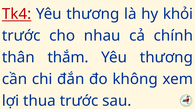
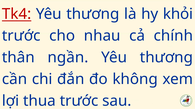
thắm: thắm -> ngần (68, 58)
